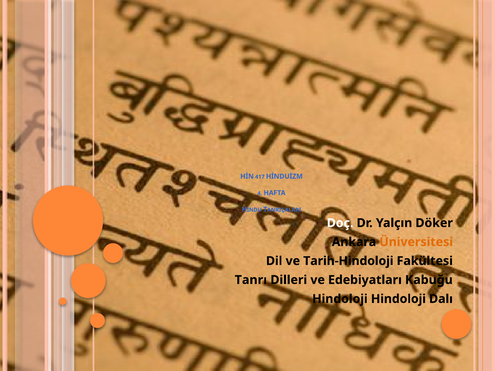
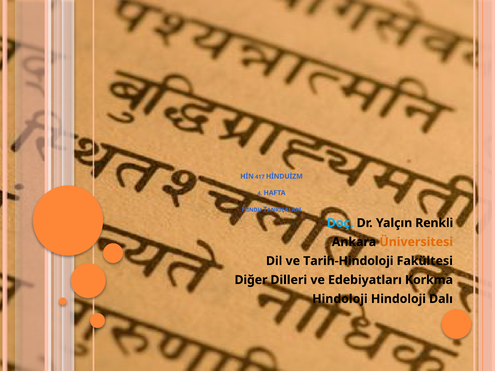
Doç colour: white -> light blue (340, 223)
Döker: Döker -> Renkli (434, 223)
Tanrı: Tanrı -> Diğer (251, 280)
Kabuğu: Kabuğu -> Korkma (429, 280)
